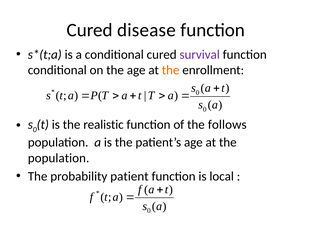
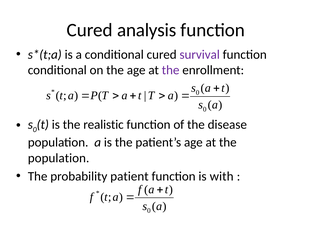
disease: disease -> analysis (147, 30)
the colour: orange -> purple (171, 70)
follows: follows -> disease (227, 125)
local: local -> with (222, 176)
